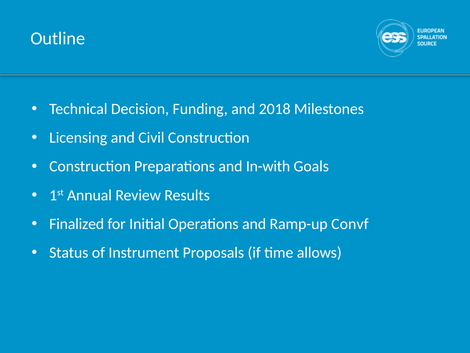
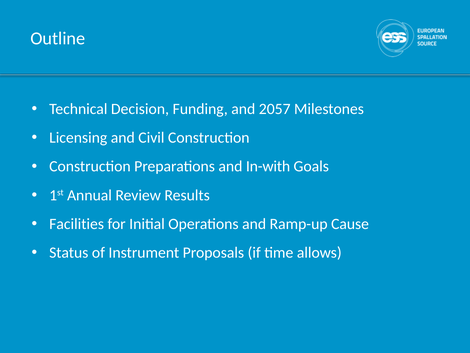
2018: 2018 -> 2057 (275, 109)
Finalized: Finalized -> Facilities (77, 224)
Convf: Convf -> Cause (350, 224)
